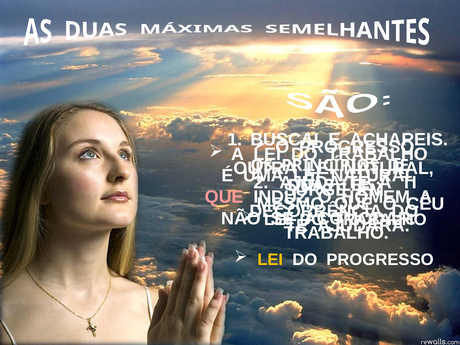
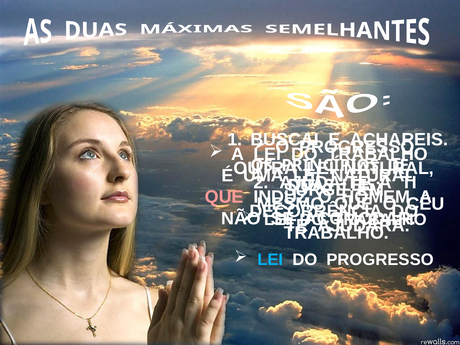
LEI colour: yellow -> light blue (270, 260)
